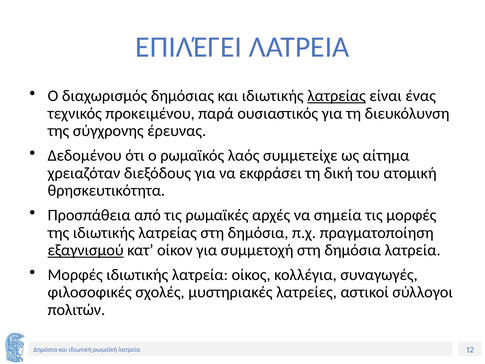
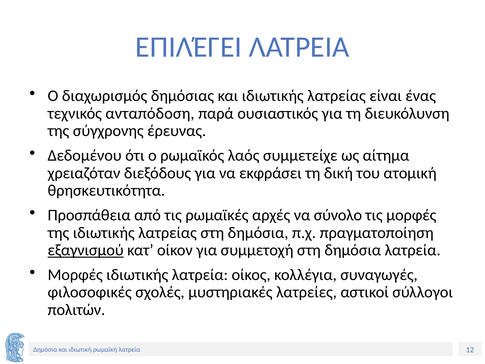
λατρείας underline: present -> none (337, 96)
προκειμένου: προκειμένου -> ανταπόδοση (150, 113)
σημεία: σημεία -> σύνολο (338, 215)
